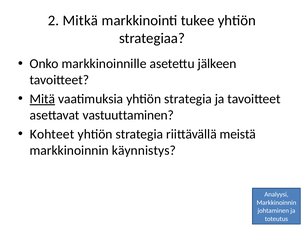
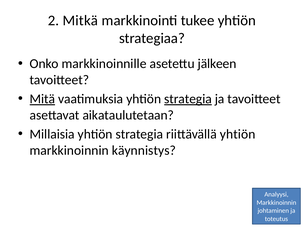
strategia underline: none -> present (188, 99)
vastuuttaminen: vastuuttaminen -> aikataulutetaan (128, 115)
Kohteet: Kohteet -> Millaisia (52, 134)
riittävällä meistä: meistä -> yhtiön (238, 134)
